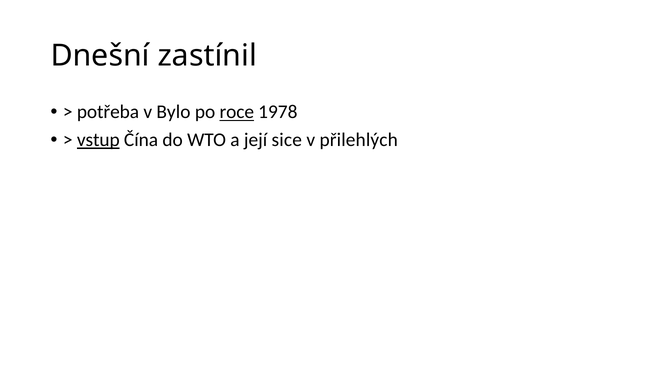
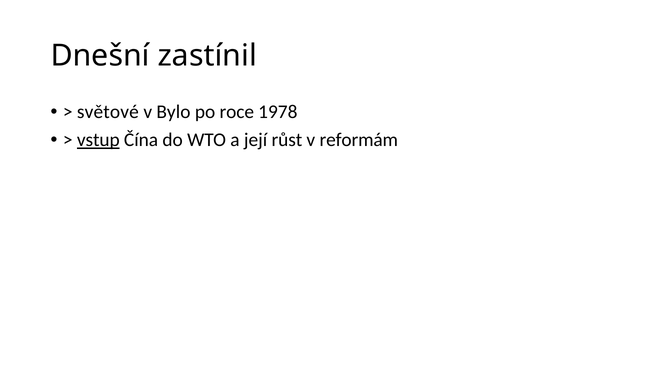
potřeba: potřeba -> světové (108, 112)
roce underline: present -> none (237, 112)
sice: sice -> růst (287, 140)
přilehlých: přilehlých -> reformám (359, 140)
